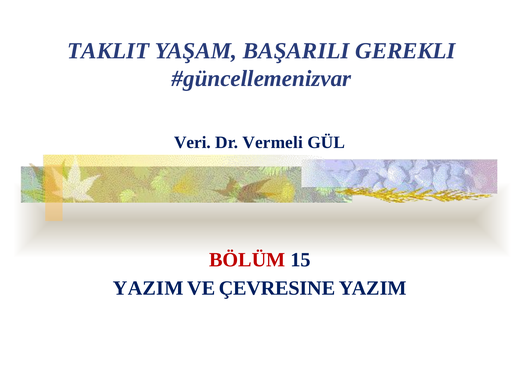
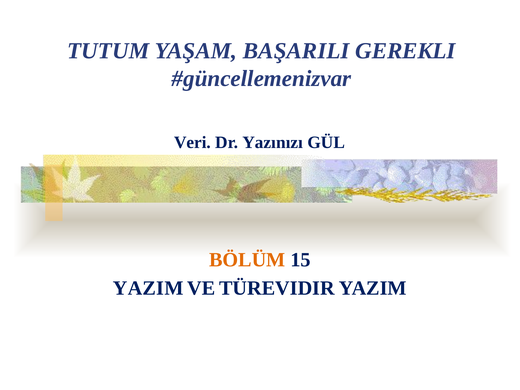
TAKLIT: TAKLIT -> TUTUM (108, 51)
Vermeli: Vermeli -> Yazınızı (273, 143)
BÖLÜM colour: red -> orange (247, 260)
ÇEVRESINE: ÇEVRESINE -> TÜREVIDIR (277, 288)
